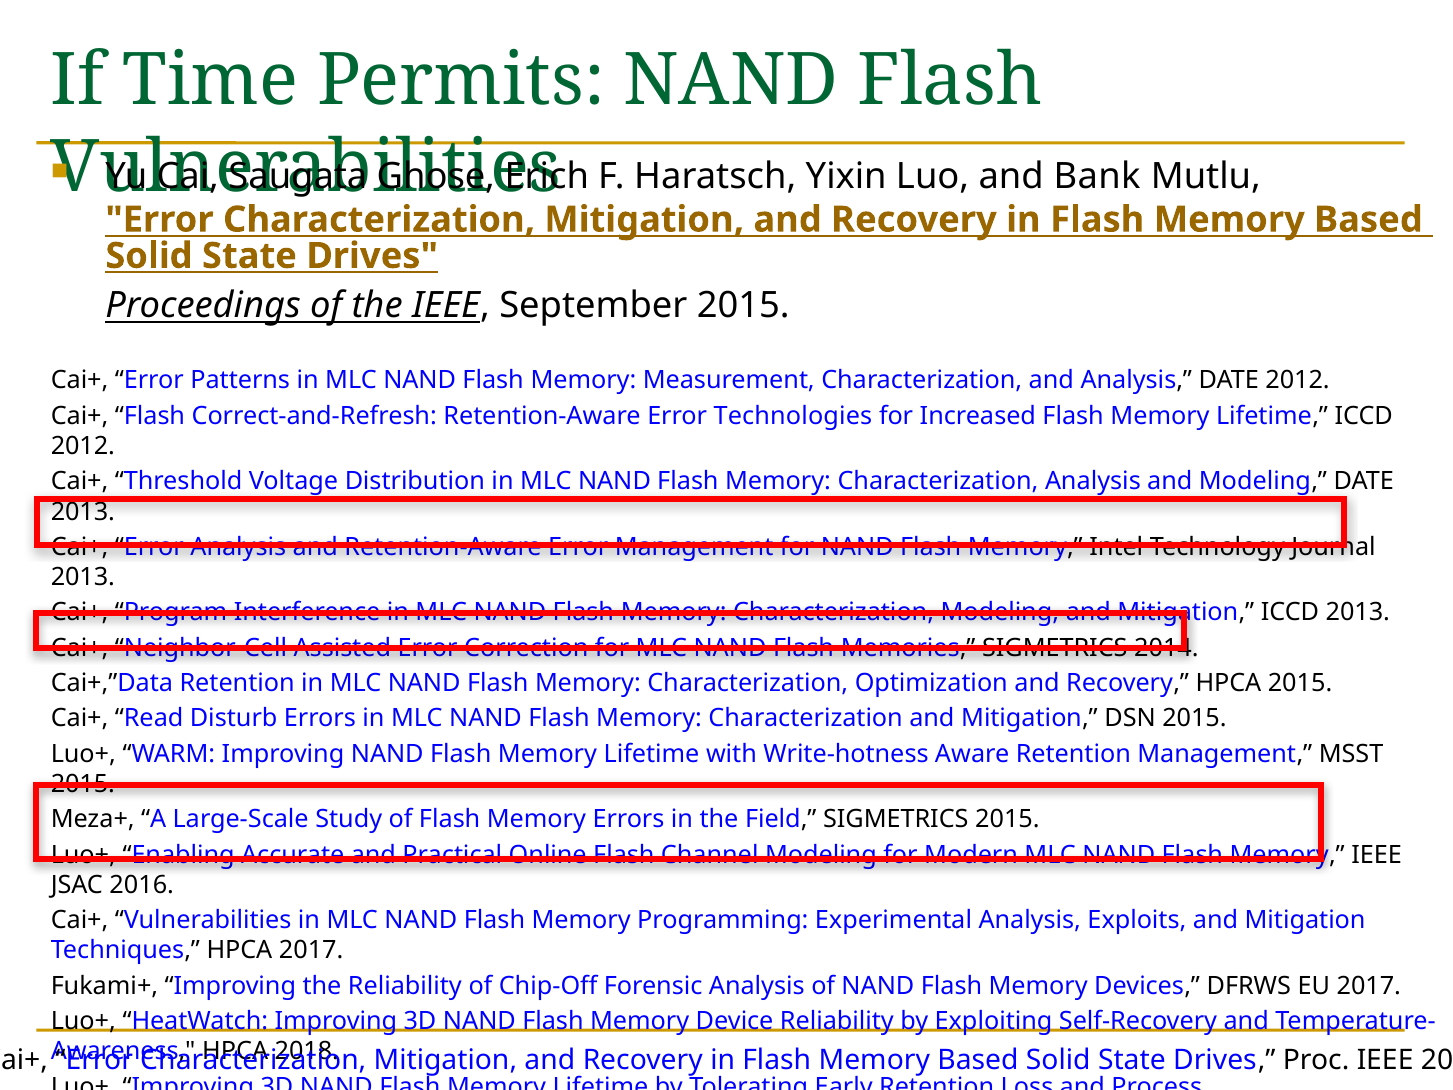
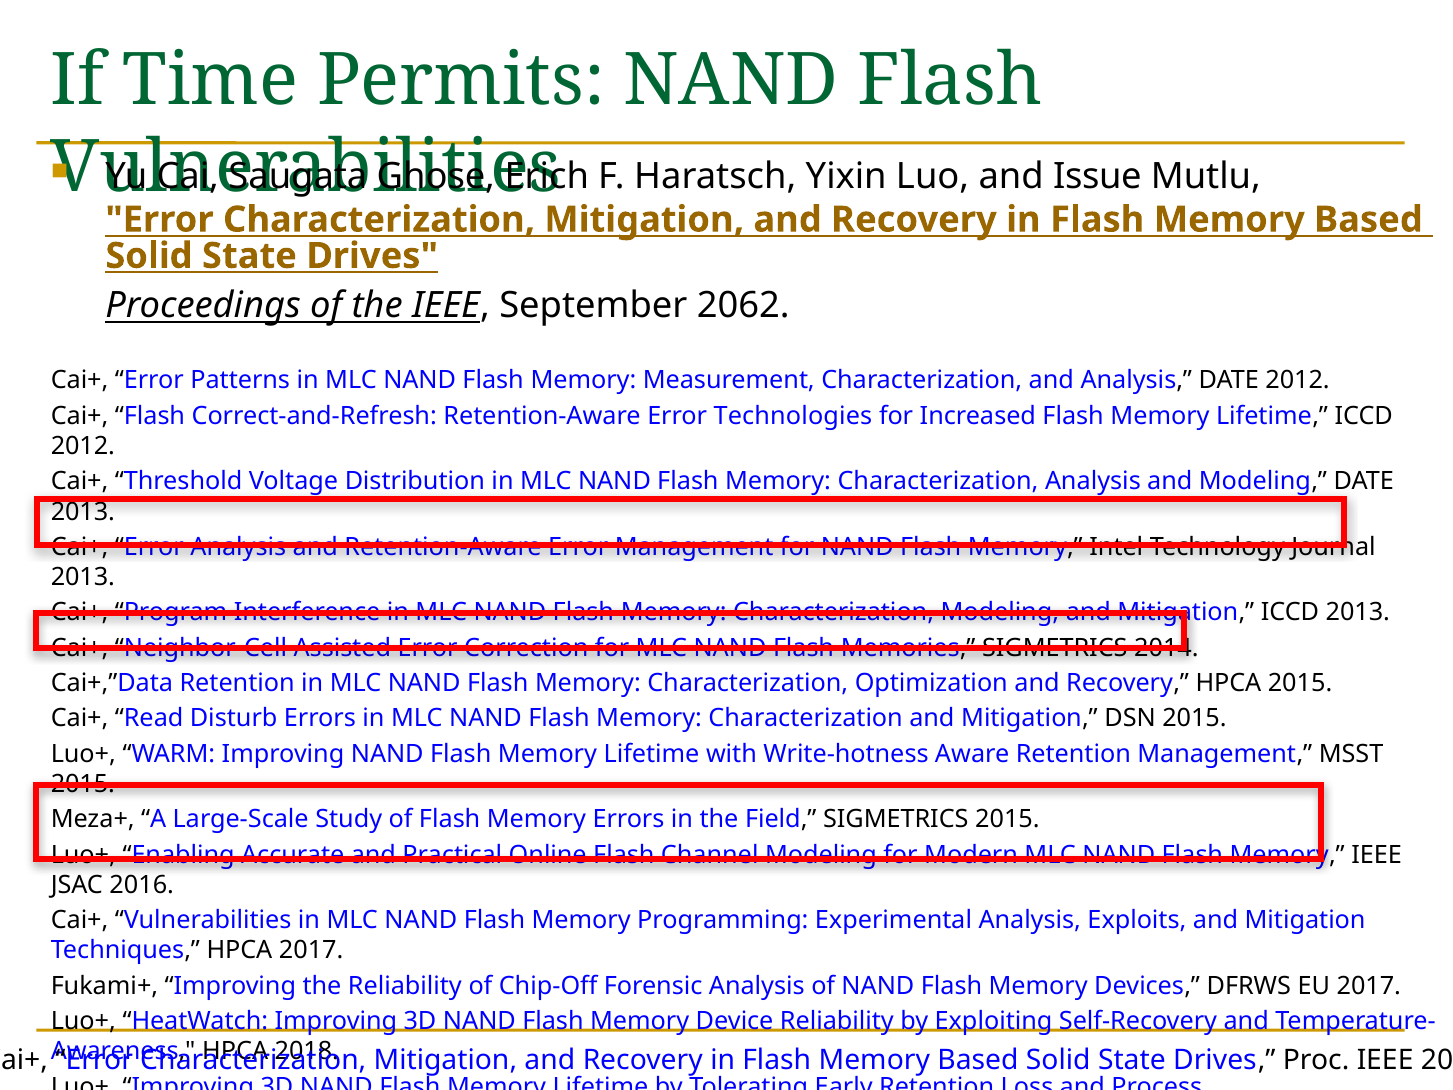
Bank: Bank -> Issue (1097, 176)
September 2015: 2015 -> 2062 (743, 305)
